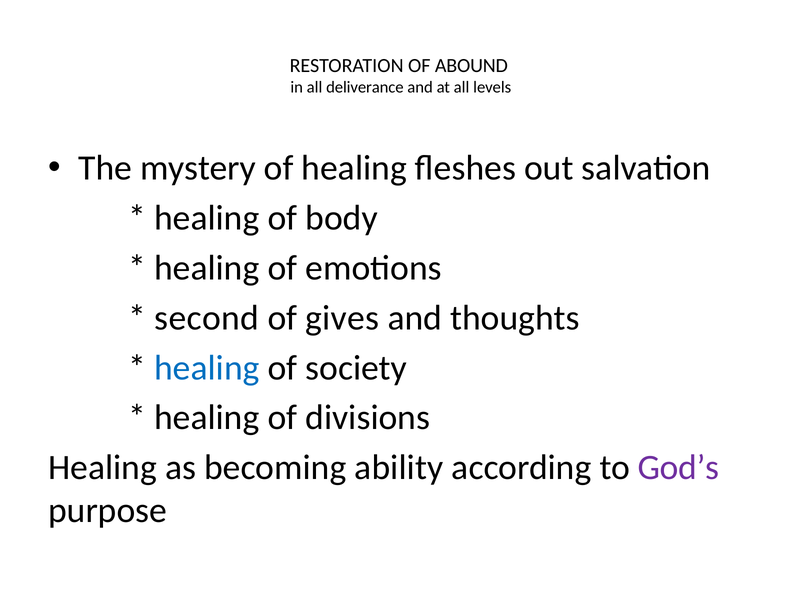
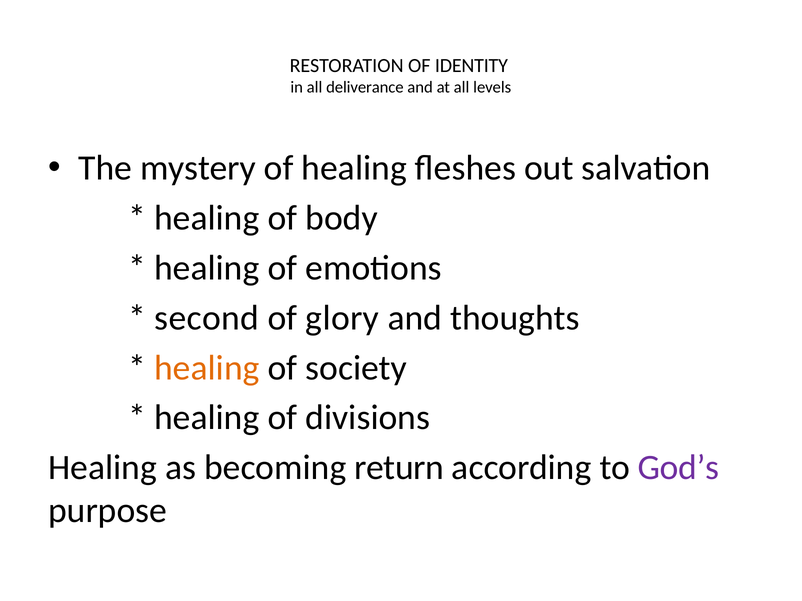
ABOUND: ABOUND -> IDENTITY (471, 66)
gives: gives -> glory (342, 318)
healing colour: blue -> orange (207, 368)
ability: ability -> return (399, 468)
